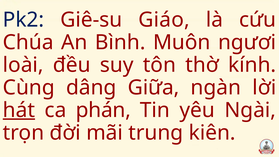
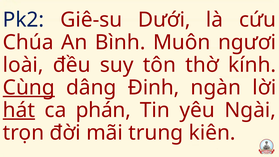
Giáo: Giáo -> Dưới (164, 20)
Cùng underline: none -> present (29, 87)
Giữa: Giữa -> Đinh (154, 87)
